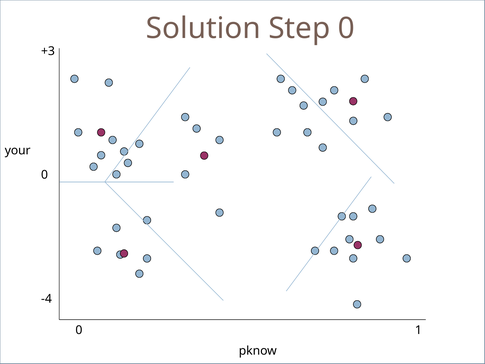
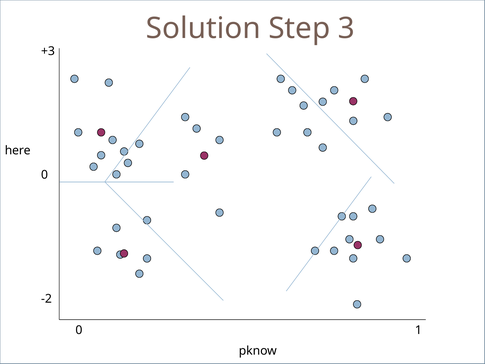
Step 0: 0 -> 3 (346, 28)
your: your -> here (18, 150)
-4: -4 -> -2 (46, 299)
